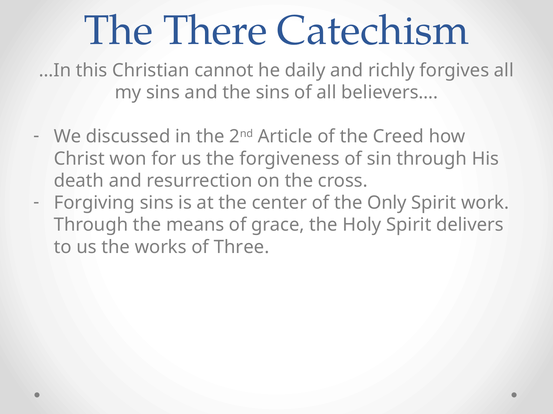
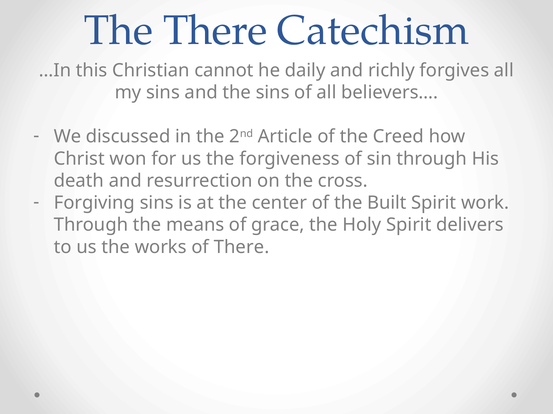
Only: Only -> Built (387, 203)
of Three: Three -> There (242, 247)
